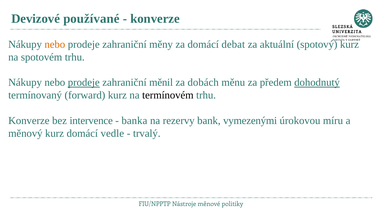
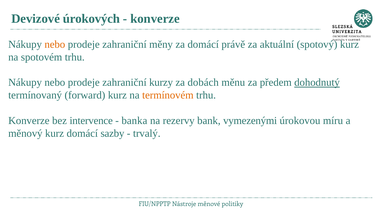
používané: používané -> úrokových (91, 19)
debat: debat -> právě (233, 44)
prodeje underline: present -> none (84, 82)
měnil: měnil -> kurzy (161, 82)
termínovém colour: black -> orange (168, 95)
vedle: vedle -> sazby (112, 133)
